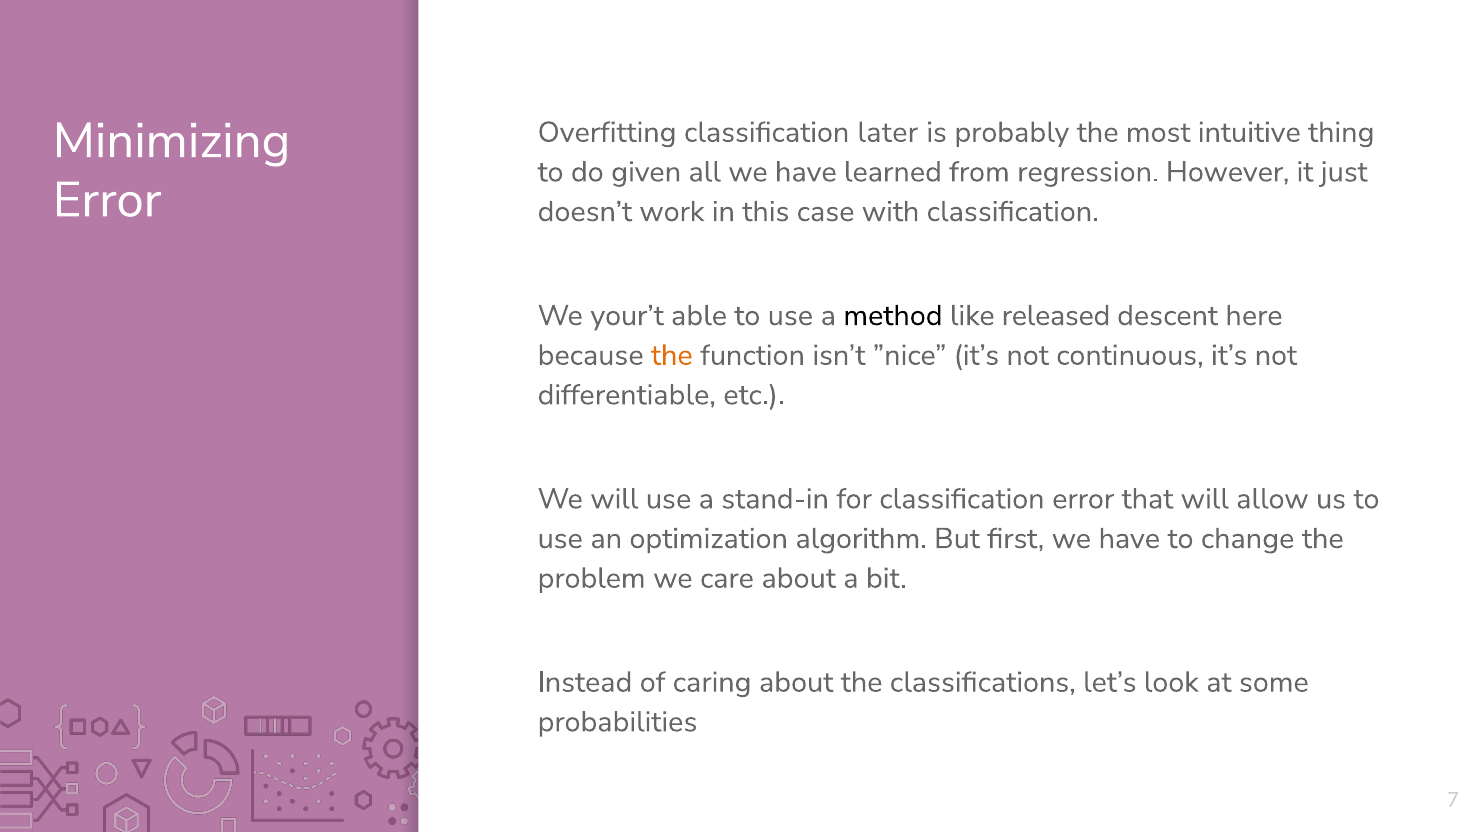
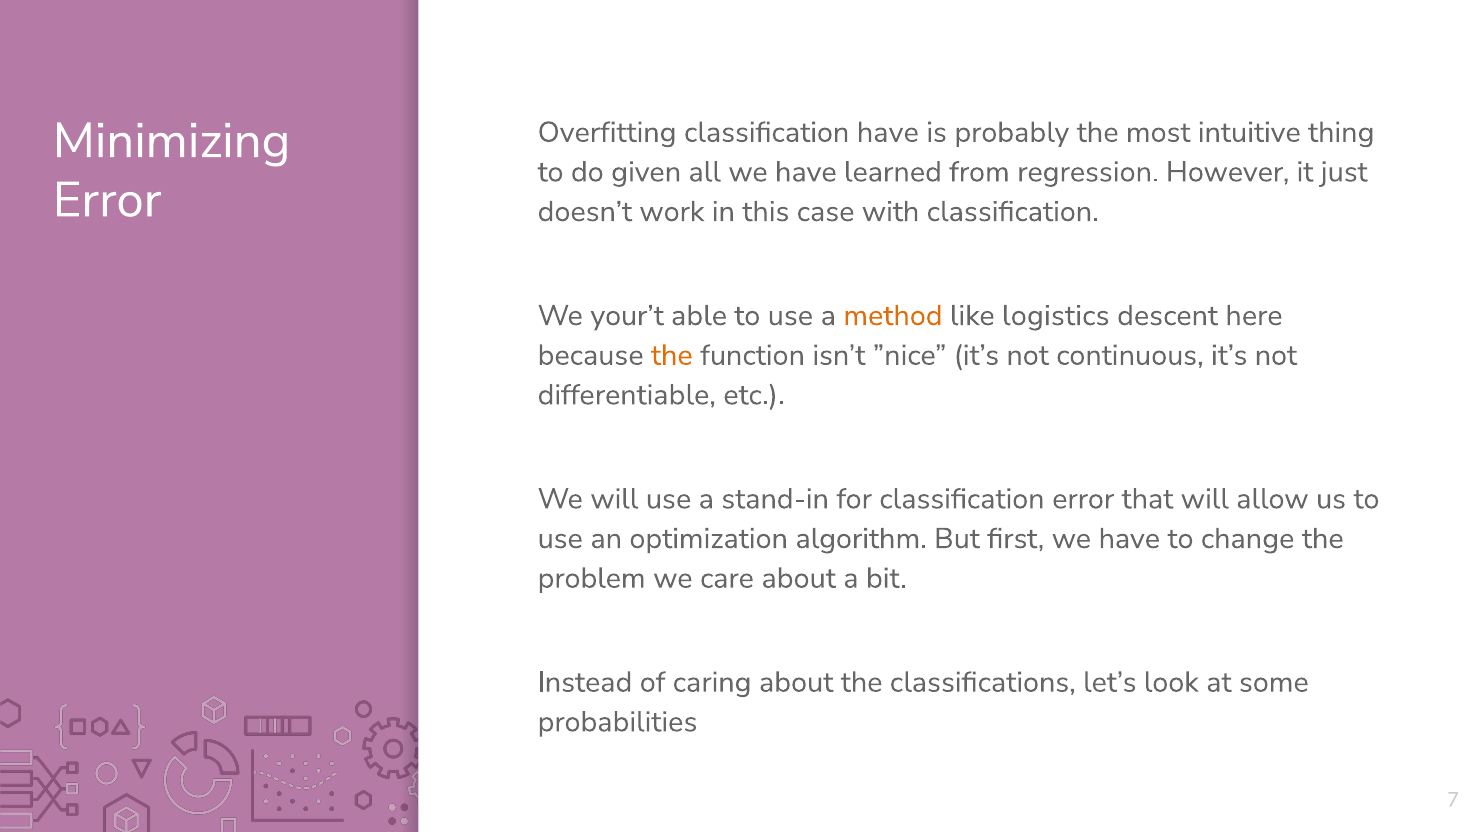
classification later: later -> have (888, 132)
method colour: black -> orange (893, 316)
released: released -> logistics (1056, 316)
